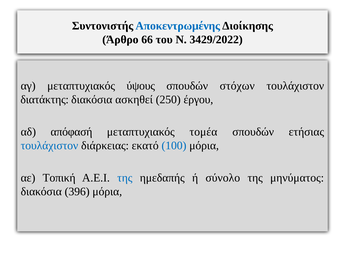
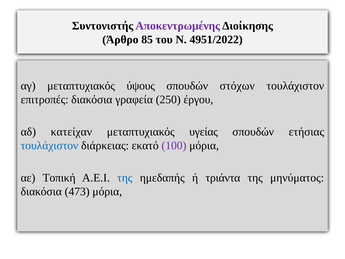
Αποκεντρωμένης colour: blue -> purple (178, 26)
66: 66 -> 85 (147, 40)
3429/2022: 3429/2022 -> 4951/2022 (216, 40)
διατάκτης: διατάκτης -> επιτροπές (45, 99)
ασκηθεί: ασκηθεί -> γραφεία (134, 99)
απόφασή: απόφασή -> κατείχαν (71, 132)
τομέα: τομέα -> υγείας (204, 132)
100 colour: blue -> purple (174, 145)
σύνολο: σύνολο -> τριάντα (223, 178)
396: 396 -> 473 (77, 191)
